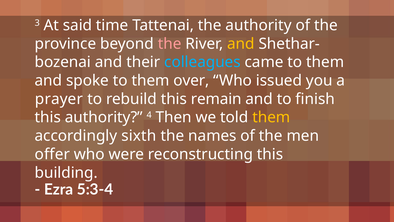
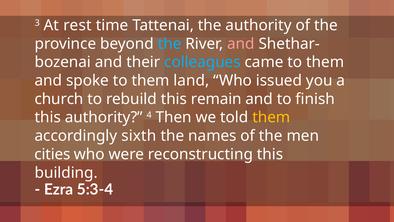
said: said -> rest (77, 25)
the colour: pink -> light blue (170, 44)
and colour: yellow -> pink (241, 44)
over: over -> land (191, 80)
prayer: prayer -> church (59, 99)
offer: offer -> cities (52, 154)
